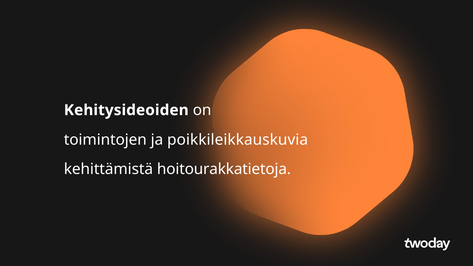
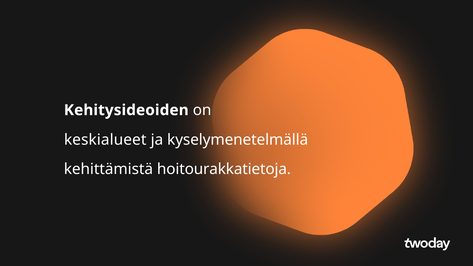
toimintojen: toimintojen -> keskialueet (105, 140)
poikkileikkauskuvia: poikkileikkauskuvia -> kyselymenetelmällä (238, 140)
